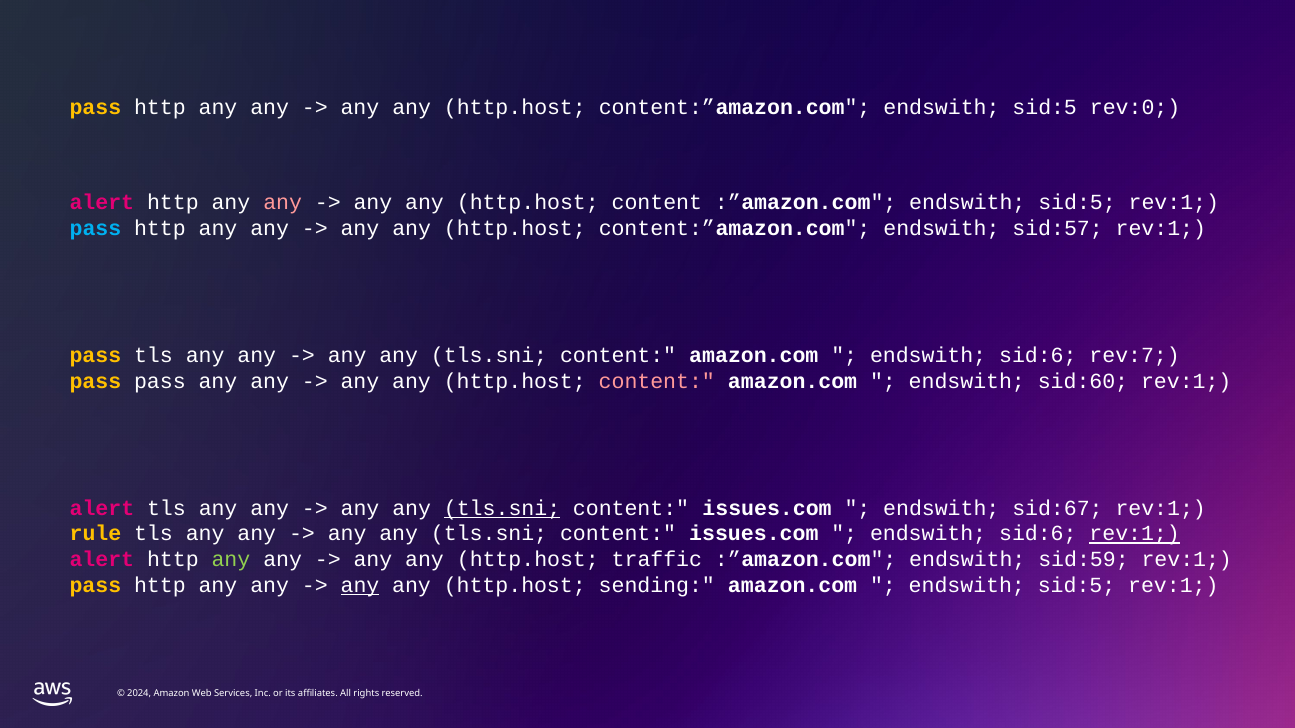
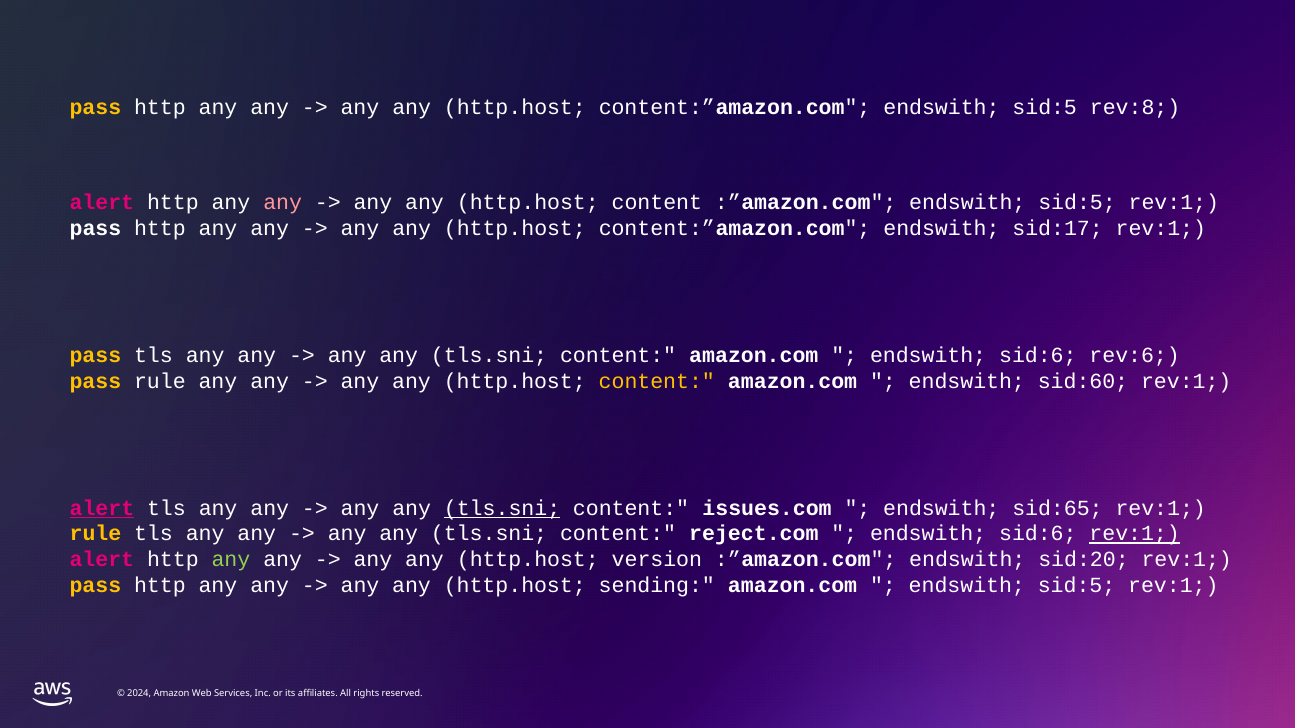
rev:0: rev:0 -> rev:8 (1135, 107)
pass colour: light blue -> white (95, 229)
sid:57: sid:57 -> sid:17 (1058, 229)
rev:7: rev:7 -> rev:6 (1135, 356)
pass pass: pass -> rule (160, 381)
content colour: pink -> yellow (657, 381)
alert underline: none -> present (102, 508)
sid:67: sid:67 -> sid:65 (1057, 508)
issues.com: issues.com -> reject.com (754, 534)
traffic: traffic -> version (657, 560)
sid:59: sid:59 -> sid:20 (1083, 560)
any underline: present -> none (360, 586)
